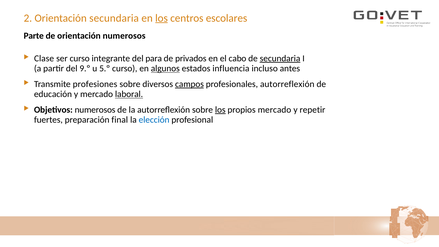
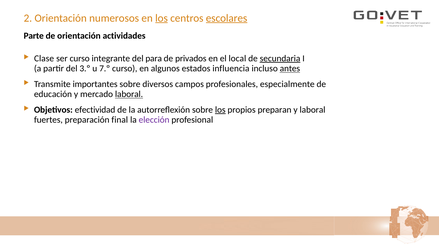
Orientación secundaria: secundaria -> numerosos (114, 18)
escolares underline: none -> present (227, 18)
orientación numerosos: numerosos -> actividades (124, 36)
cabo: cabo -> local (237, 58)
9.º: 9.º -> 3.º (85, 69)
5.º: 5.º -> 7.º (105, 69)
algunos underline: present -> none (165, 69)
antes underline: none -> present (290, 69)
profesiones: profesiones -> importantes (95, 84)
campos underline: present -> none (189, 84)
profesionales autorreflexión: autorreflexión -> especialmente (287, 84)
Objetivos numerosos: numerosos -> efectividad (95, 110)
propios mercado: mercado -> preparan (275, 110)
y repetir: repetir -> laboral (313, 110)
elección colour: blue -> purple (154, 120)
